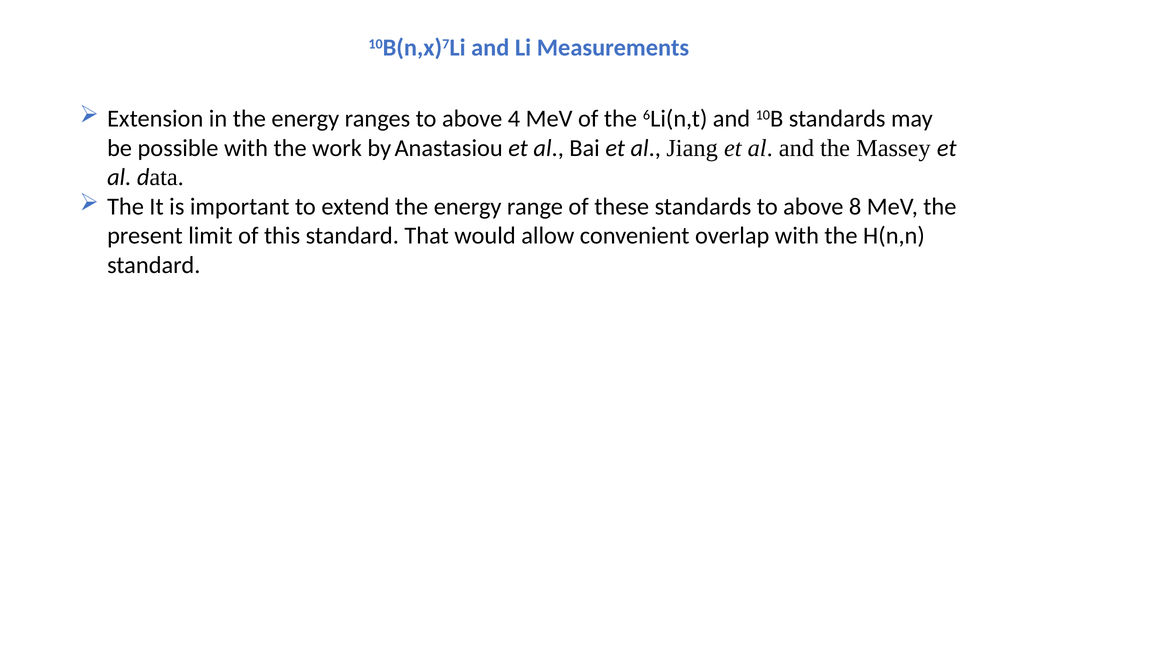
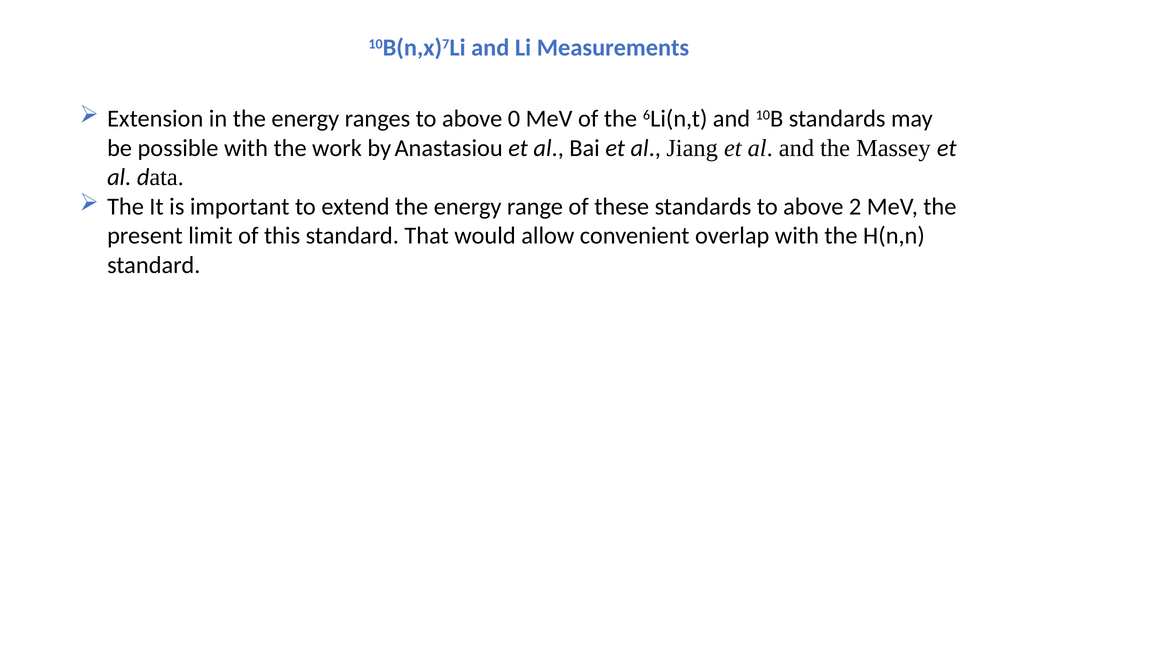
4: 4 -> 0 (514, 119)
8: 8 -> 2 (855, 207)
